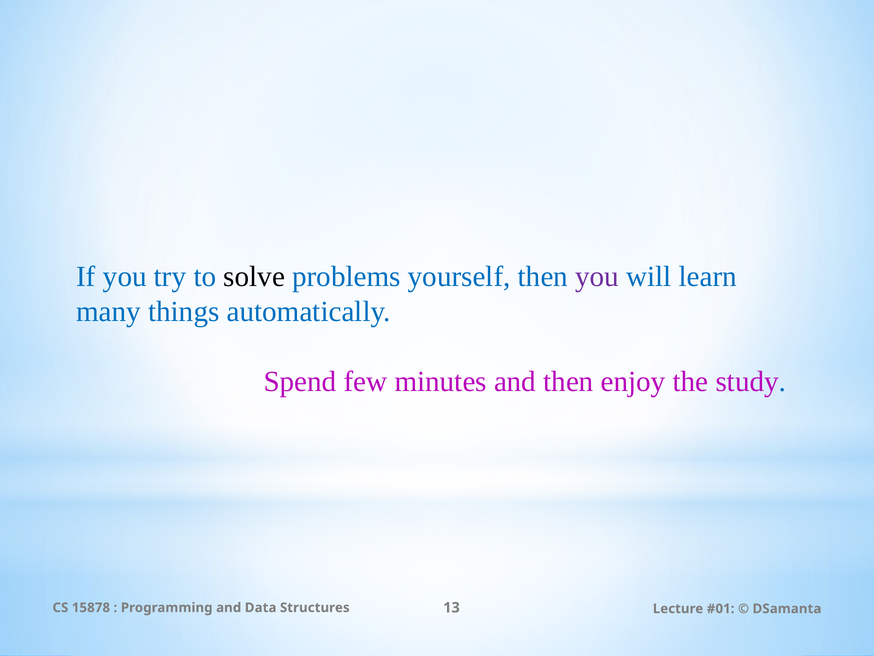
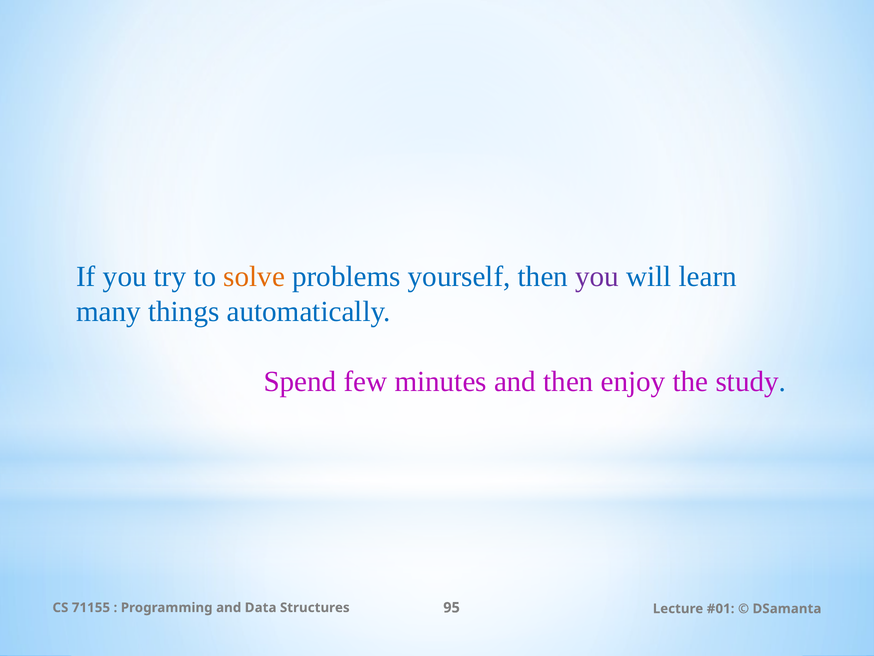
solve colour: black -> orange (254, 277)
15878: 15878 -> 71155 (91, 607)
13: 13 -> 95 (452, 607)
